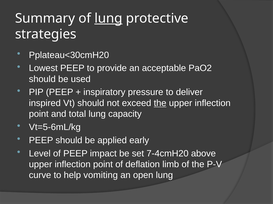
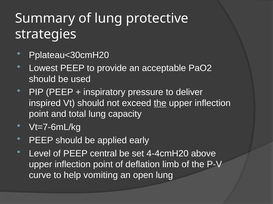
lung underline: present -> none (108, 18)
Vt=5-6mL/kg: Vt=5-6mL/kg -> Vt=7-6mL/kg (55, 128)
impact: impact -> central (103, 154)
7-4cmH20: 7-4cmH20 -> 4-4cmH20 (168, 154)
